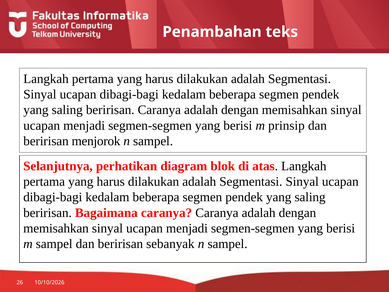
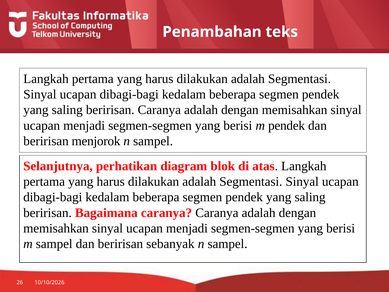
m prinsip: prinsip -> pendek (287, 125)
